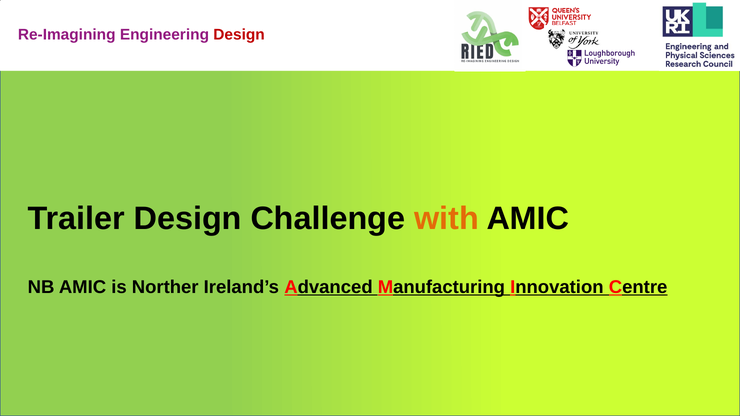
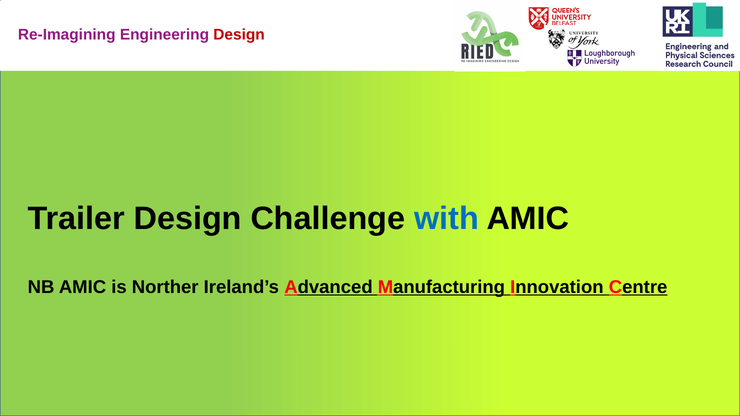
with colour: orange -> blue (446, 219)
